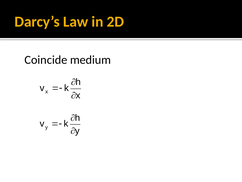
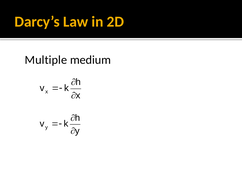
Coincide: Coincide -> Multiple (46, 60)
